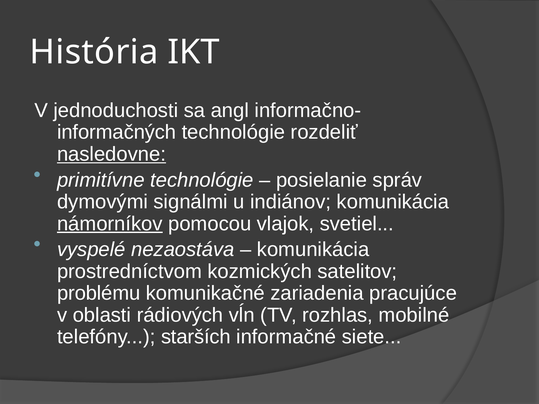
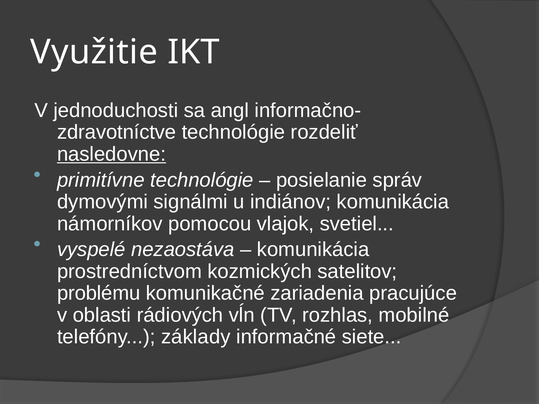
História: História -> Využitie (94, 52)
informačných: informačných -> zdravotníctve (117, 132)
námorníkov underline: present -> none (110, 224)
starších: starších -> základy (196, 337)
